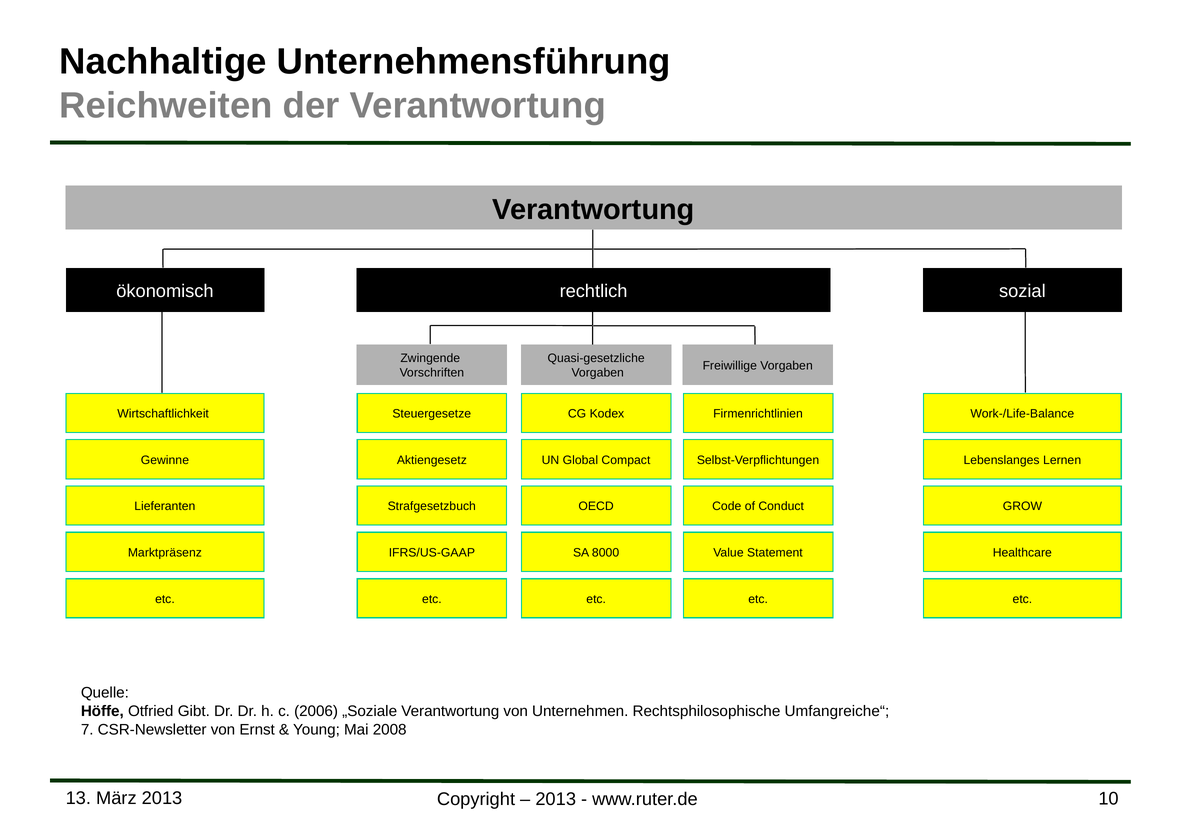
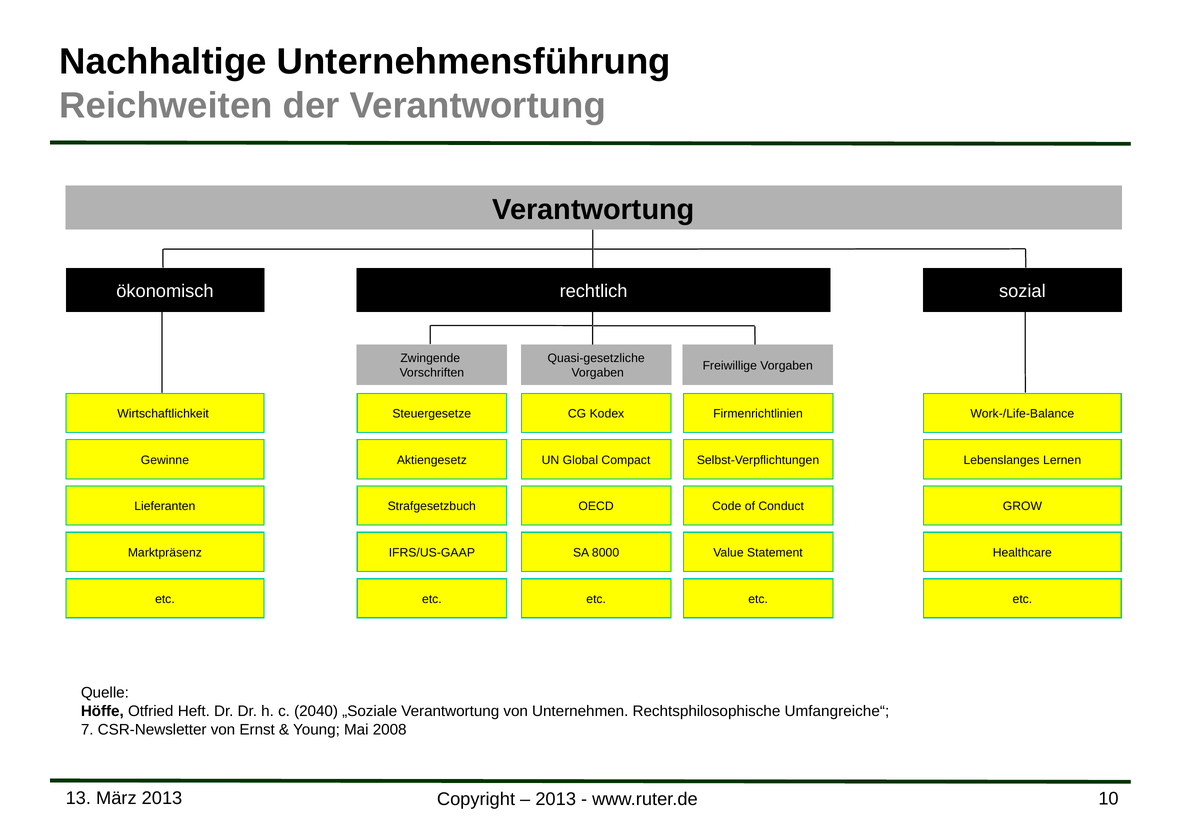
Gibt: Gibt -> Heft (194, 711)
2006: 2006 -> 2040 (316, 711)
